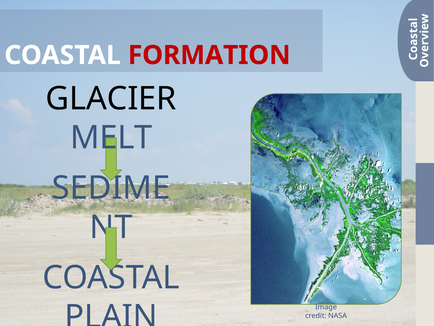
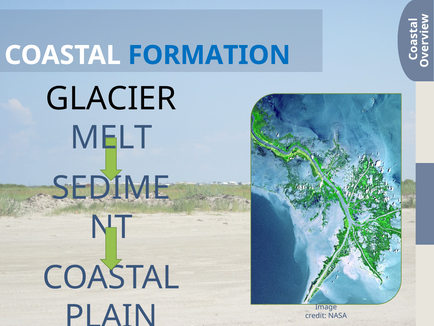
FORMATION colour: red -> blue (209, 55)
